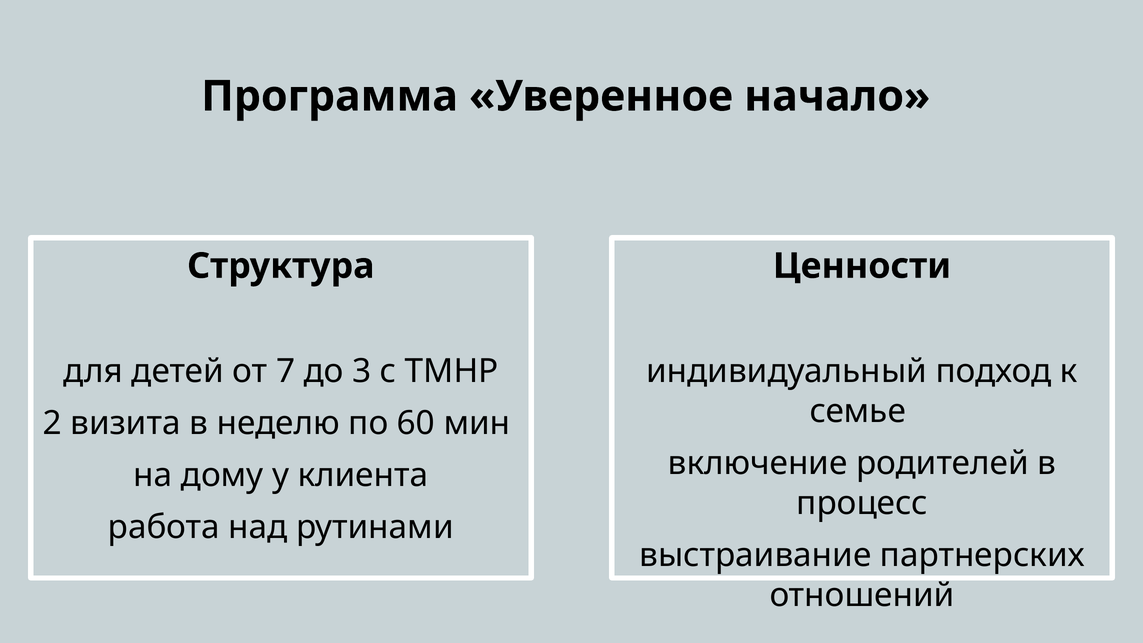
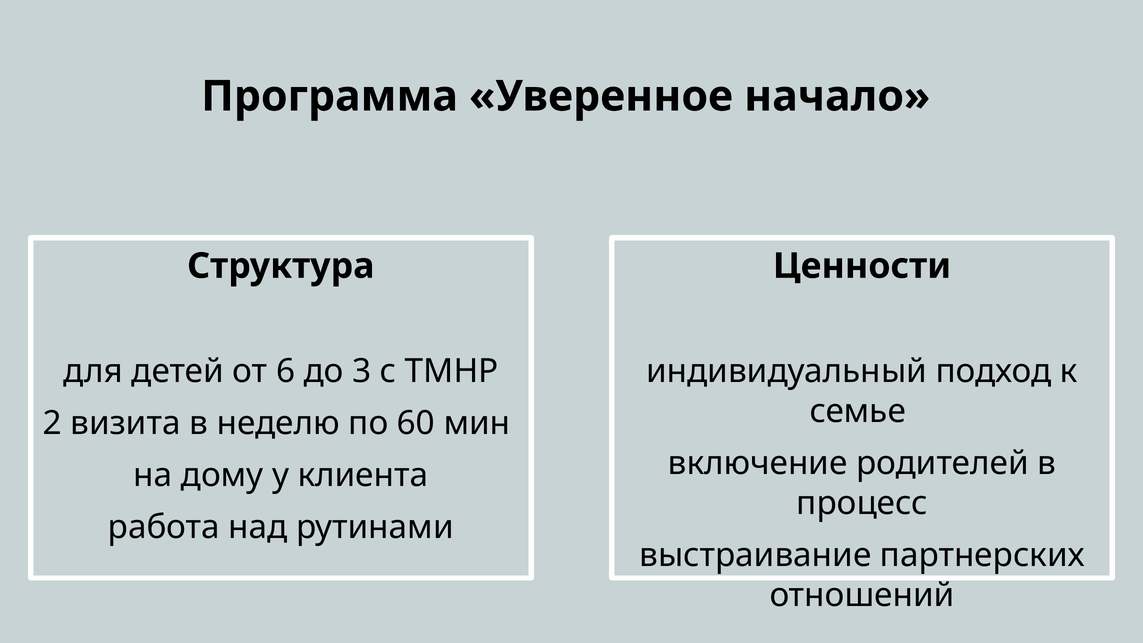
7: 7 -> 6 (286, 371)
